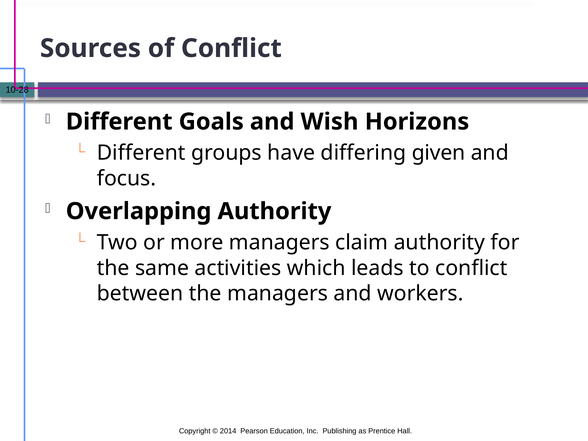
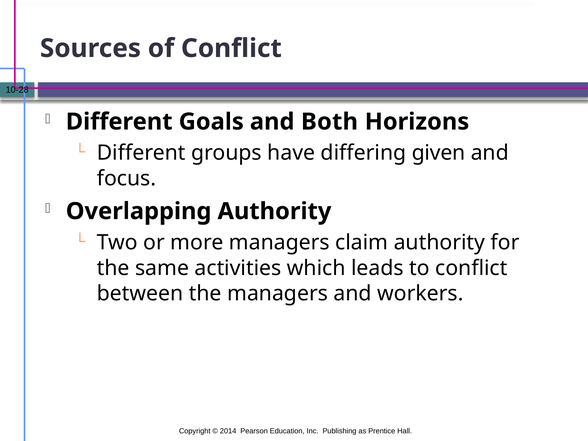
Wish: Wish -> Both (330, 122)
